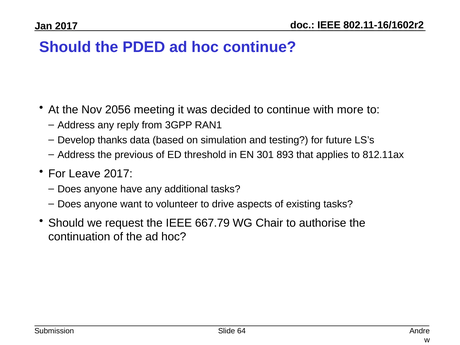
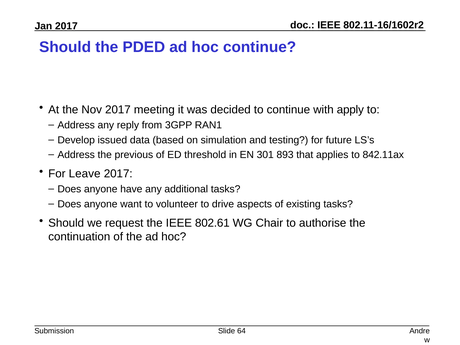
Nov 2056: 2056 -> 2017 (118, 110)
more: more -> apply (350, 110)
thanks: thanks -> issued (112, 140)
812.11ax: 812.11ax -> 842.11ax (383, 155)
667.79: 667.79 -> 802.61 (212, 223)
